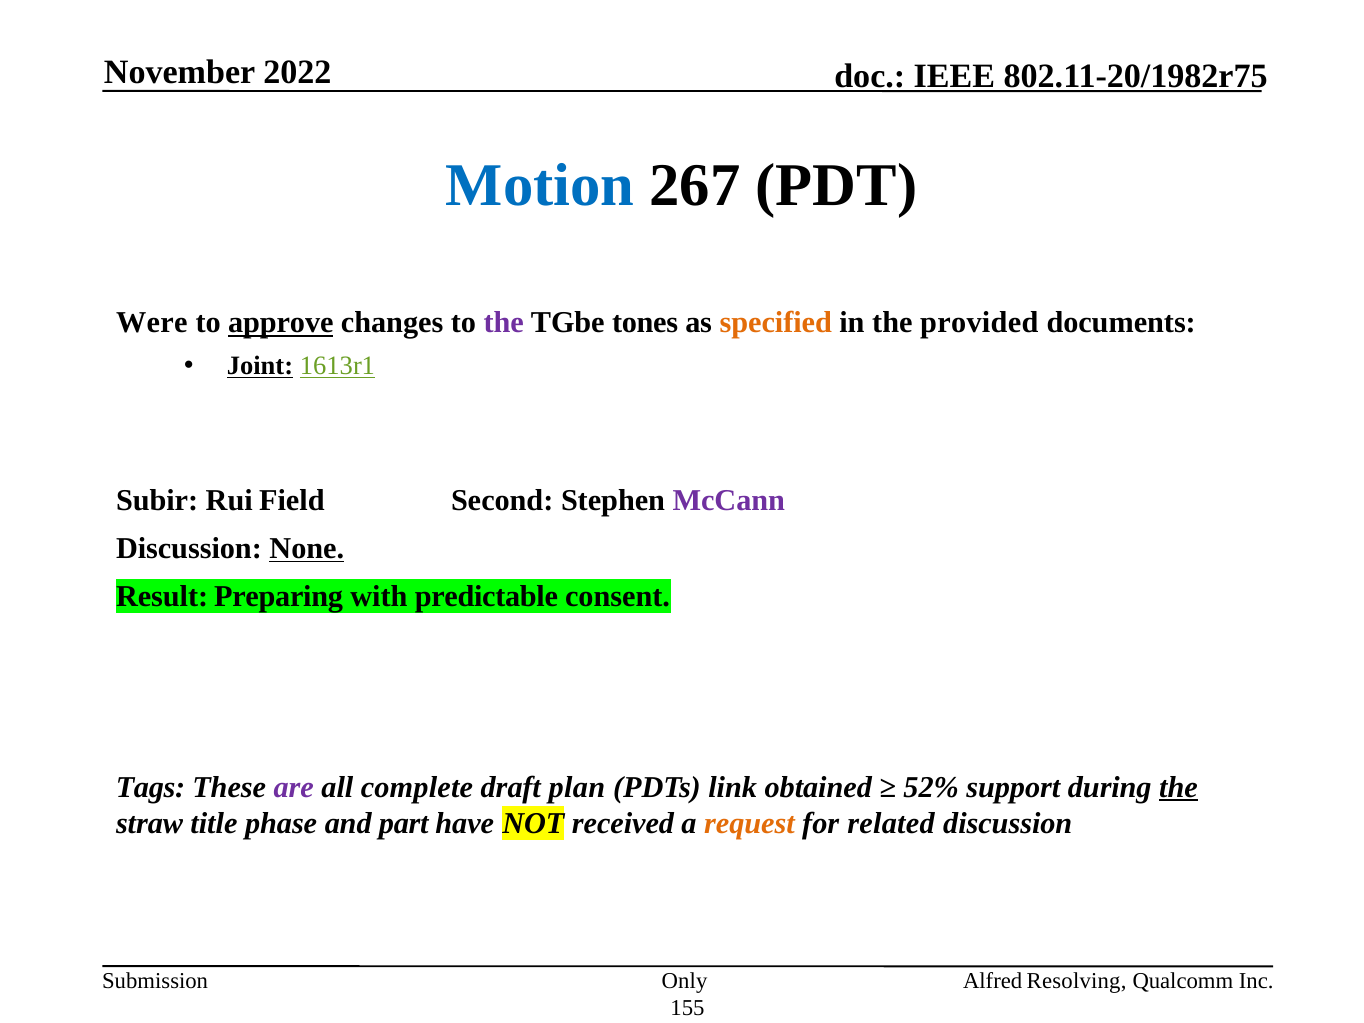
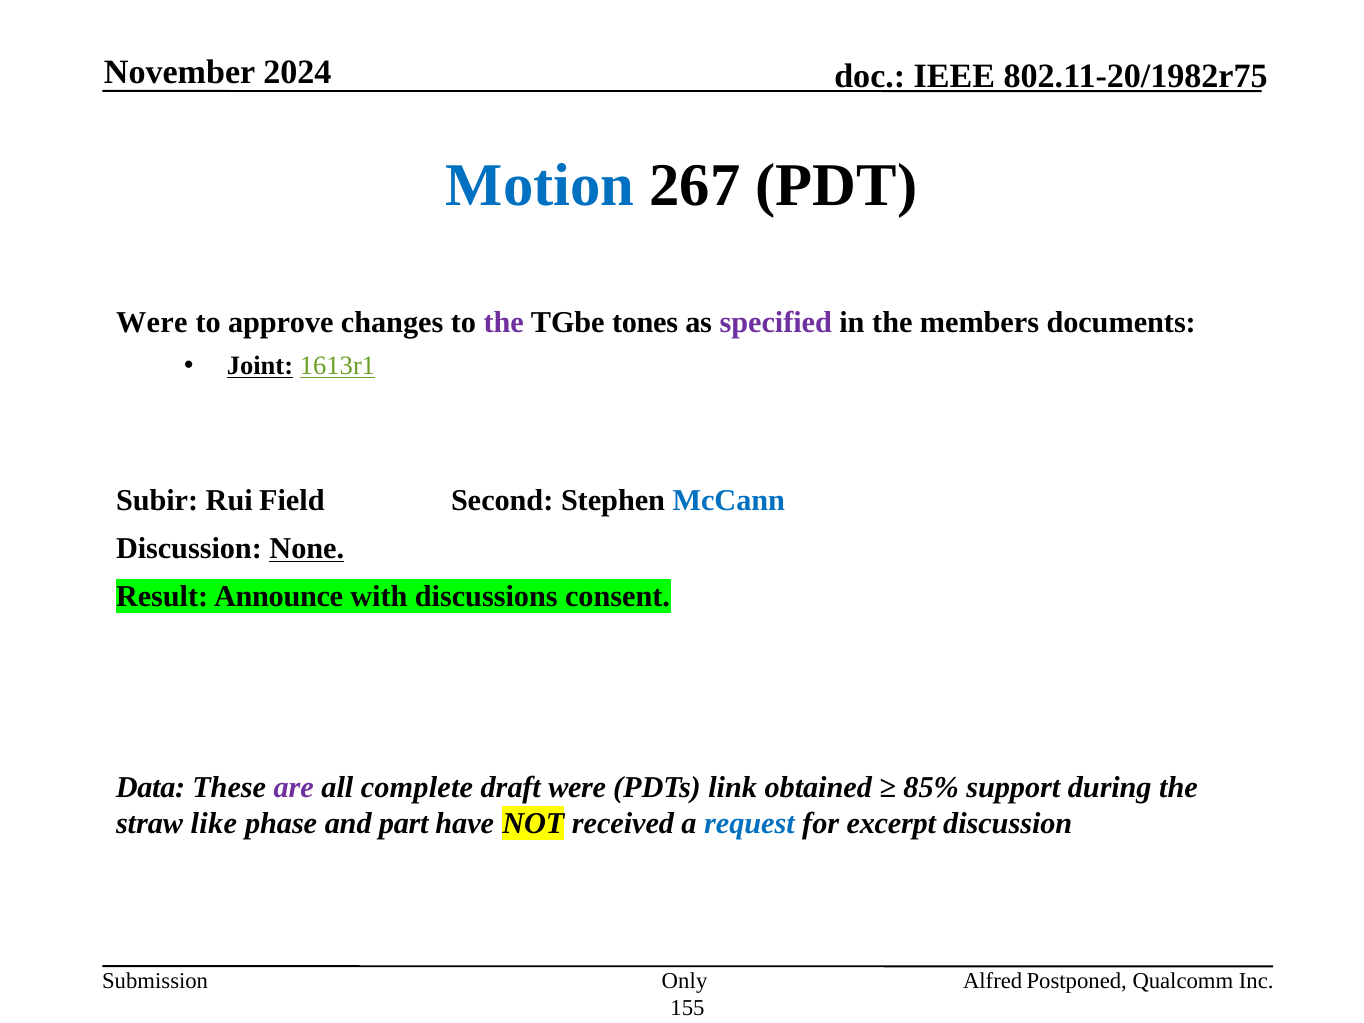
2022: 2022 -> 2024 (297, 72)
approve underline: present -> none (281, 323)
specified colour: orange -> purple (776, 323)
provided: provided -> members (979, 323)
McCann colour: purple -> blue (729, 501)
Preparing: Preparing -> Announce (279, 596)
predictable: predictable -> discussions (486, 596)
Tags: Tags -> Data (151, 787)
draft plan: plan -> were (577, 787)
52%: 52% -> 85% (931, 787)
the underline: present -> none (1179, 787)
title: title -> like (214, 824)
request colour: orange -> blue (749, 824)
related: related -> excerpt (891, 824)
Resolving: Resolving -> Postponed (1077, 981)
